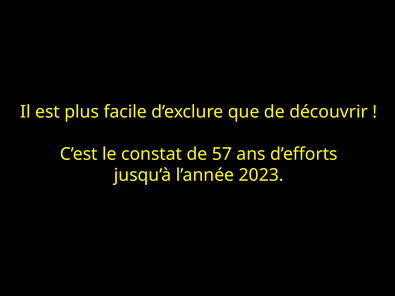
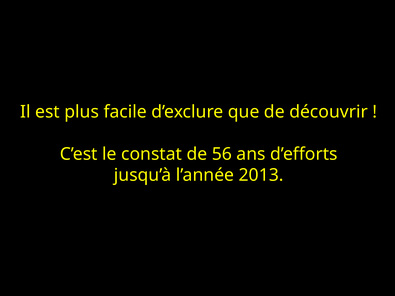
57: 57 -> 56 (222, 154)
2023: 2023 -> 2013 (261, 175)
